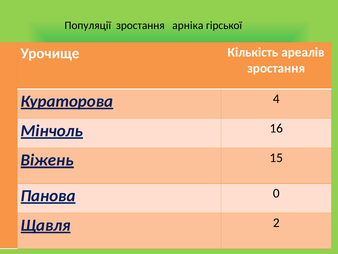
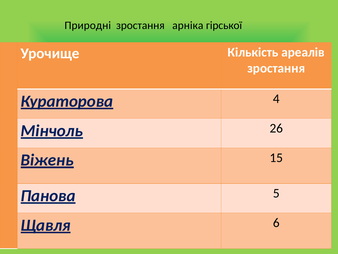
Популяції: Популяції -> Природні (88, 25)
16: 16 -> 26 (276, 128)
0: 0 -> 5 (276, 193)
2: 2 -> 6 (276, 222)
